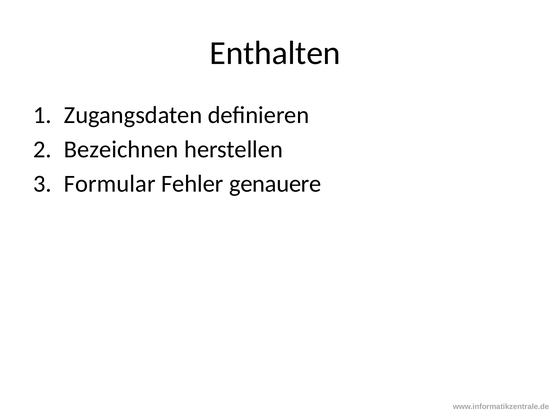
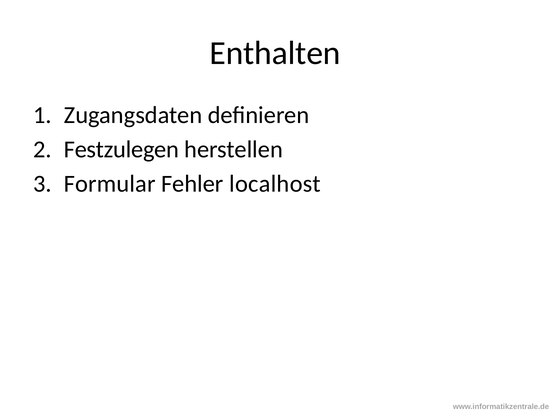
Bezeichnen: Bezeichnen -> Festzulegen (121, 150)
genauere: genauere -> localhost (275, 184)
